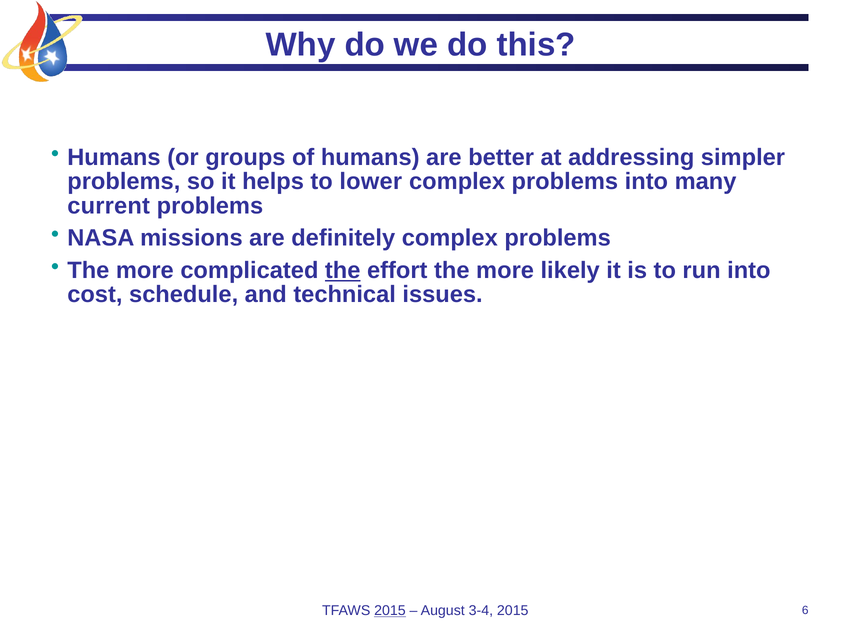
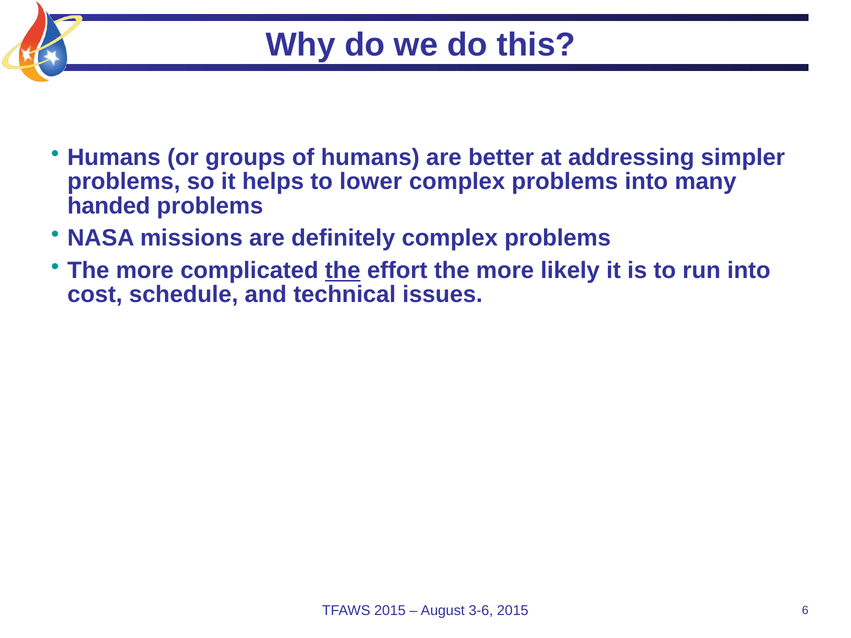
current: current -> handed (109, 206)
2015 underline: present -> none (390, 611)
3-4: 3-4 -> 3-6 (481, 611)
